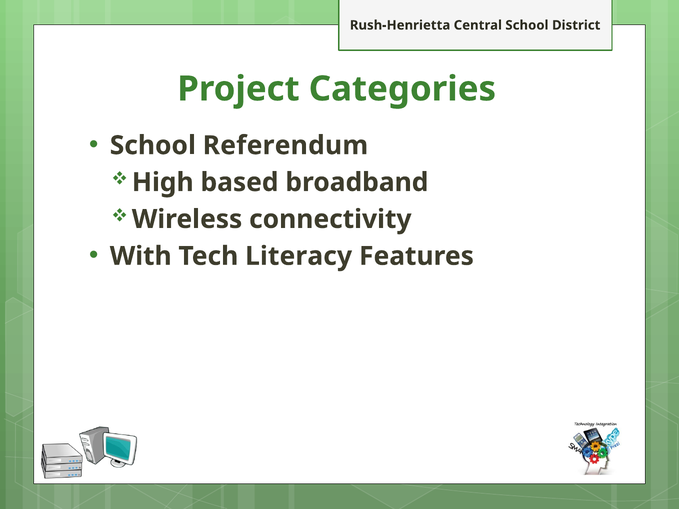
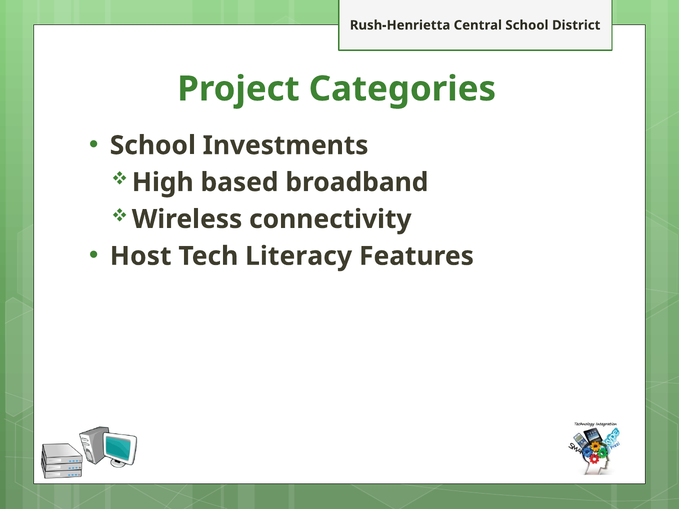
Referendum: Referendum -> Investments (286, 146)
With: With -> Host (141, 256)
